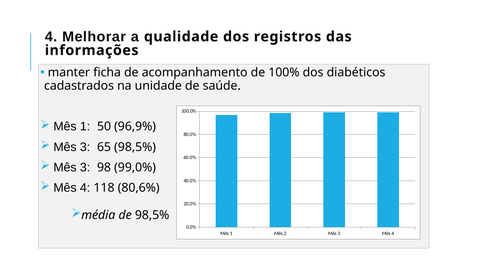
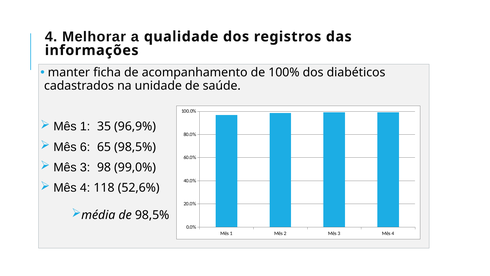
50: 50 -> 35 (104, 126)
3: 3 -> 6 (85, 147)
80,6%: 80,6% -> 52,6% (139, 188)
